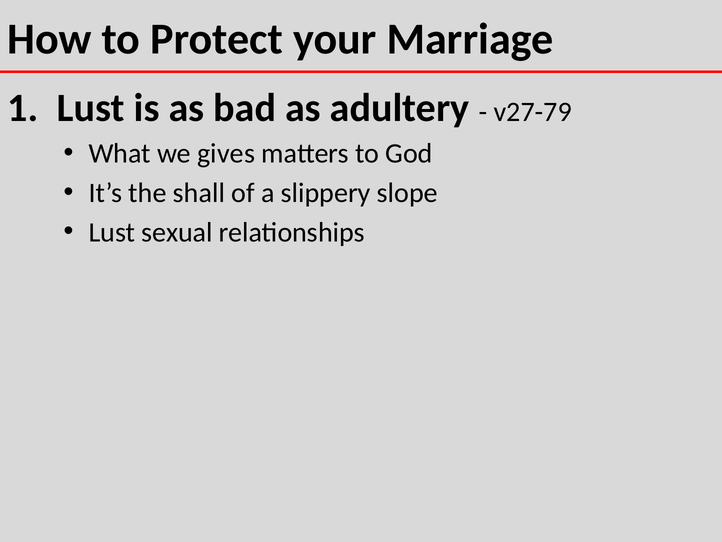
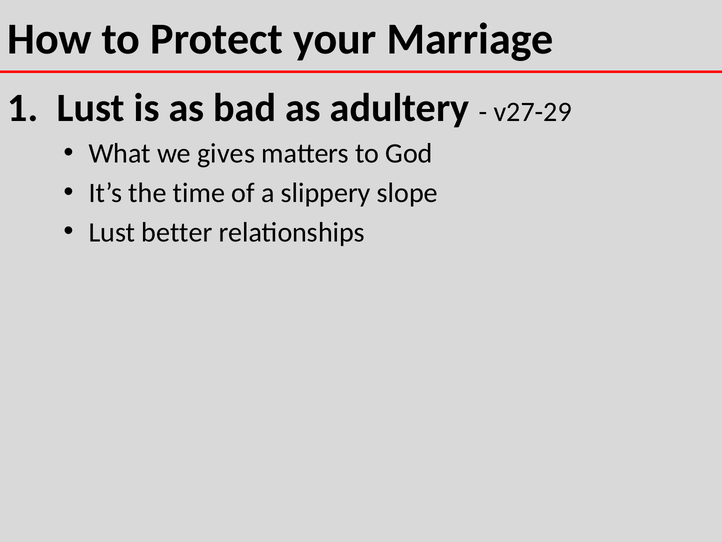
v27-79: v27-79 -> v27-29 (533, 112)
shall: shall -> time (199, 193)
sexual: sexual -> better (177, 232)
